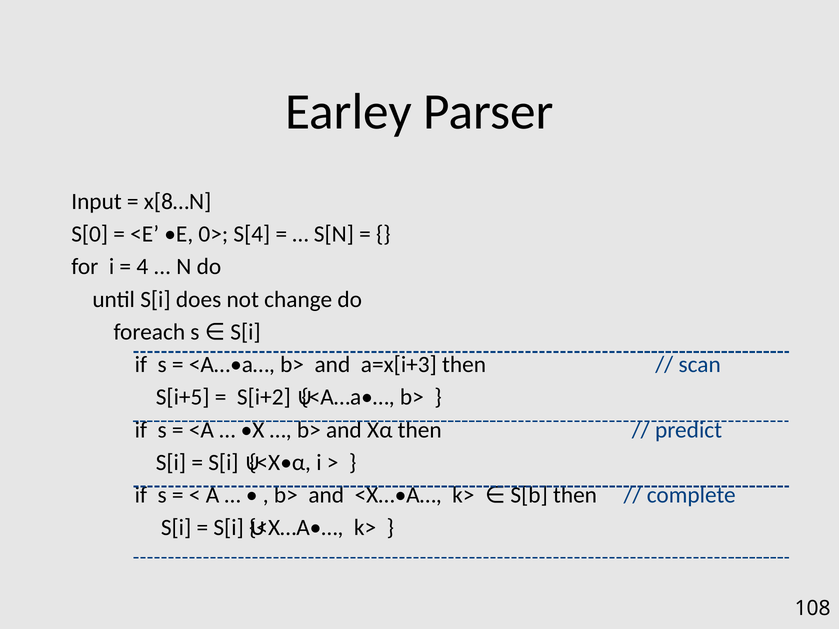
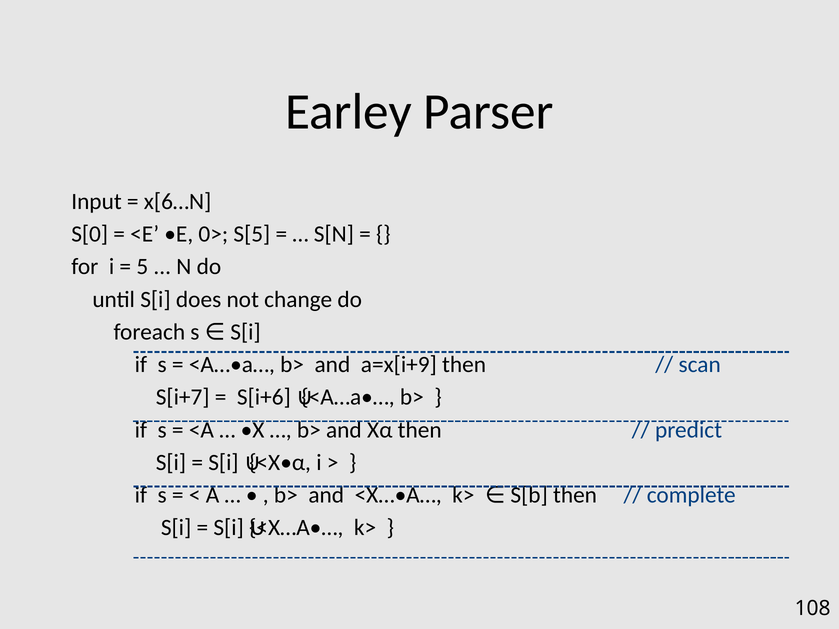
x[8…N: x[8…N -> x[6…N (178, 202)
S[4: S[4 -> S[5 (252, 234)
4: 4 -> 5 (142, 267)
a=x[i+3: a=x[i+3 -> a=x[i+9 (399, 365)
S[i+5: S[i+5 -> S[i+7 (183, 397)
S[i+2: S[i+2 -> S[i+6 (264, 397)
